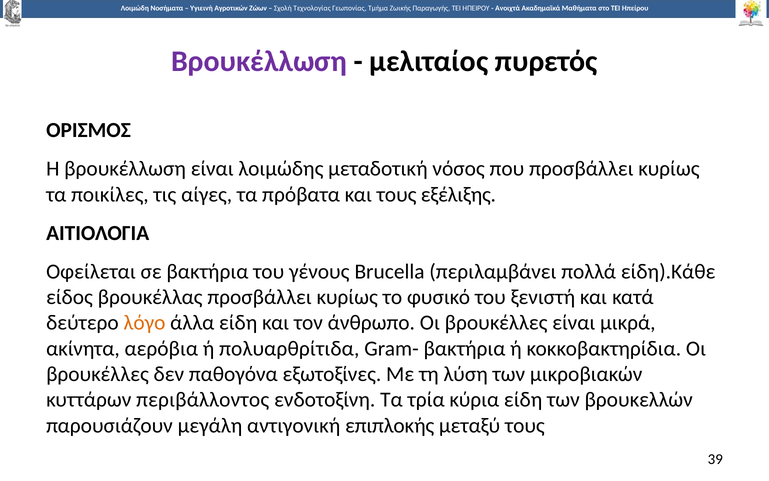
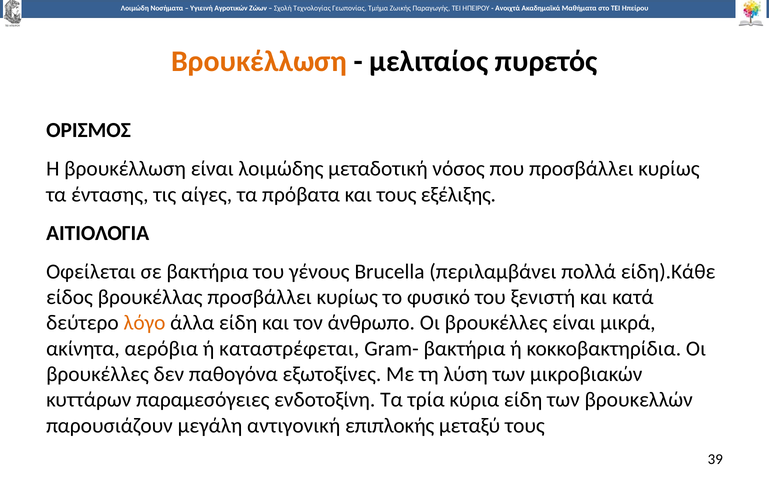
Βρουκέλλωση colour: purple -> orange (259, 61)
ποικίλες: ποικίλες -> έντασης (110, 194)
πολυαρθρίτιδα: πολυαρθρίτιδα -> καταστρέφεται (289, 348)
περιβάλλοντος: περιβάλλοντος -> παραμεσόγειες (203, 400)
